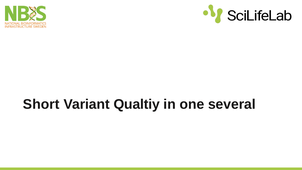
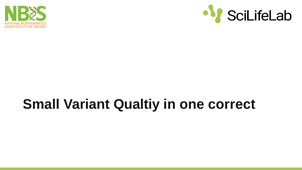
Short: Short -> Small (41, 104)
several: several -> correct (232, 104)
